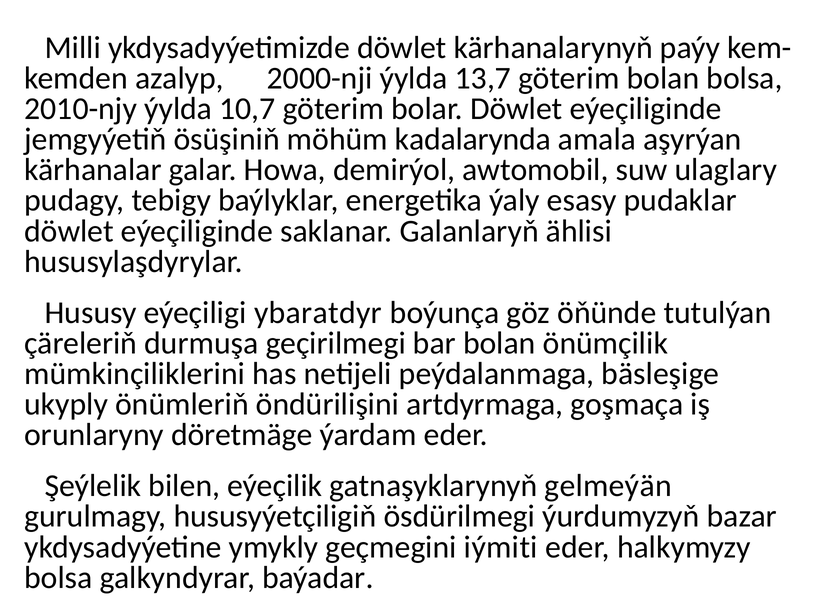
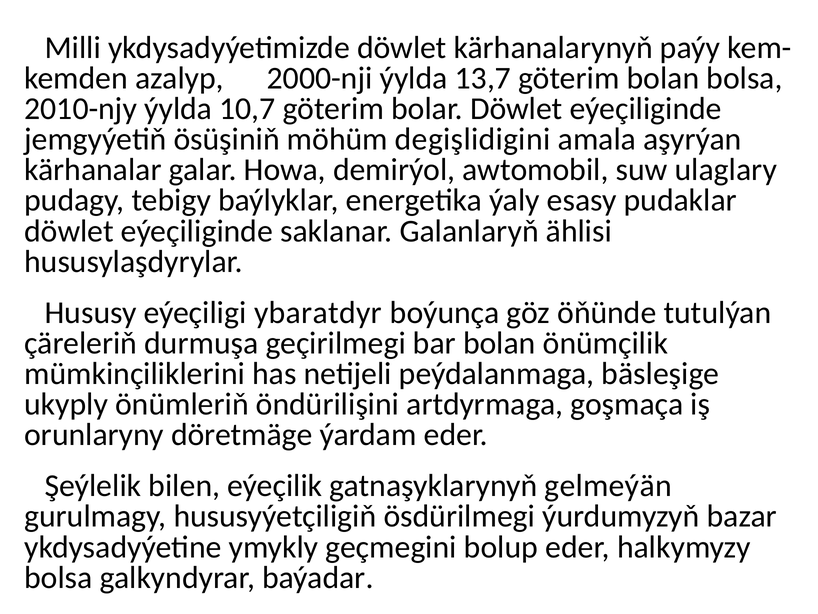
kadalarynda: kadalarynda -> degişlidigini (473, 139)
iýmiti: iýmiti -> bolup (501, 547)
